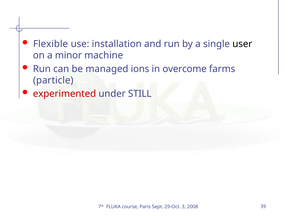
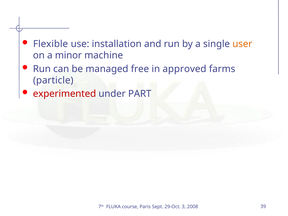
user colour: black -> orange (242, 44)
ions: ions -> free (140, 69)
overcome: overcome -> approved (184, 69)
STILL: STILL -> PART (140, 94)
